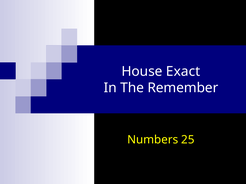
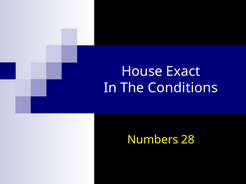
Remember: Remember -> Conditions (183, 88)
25: 25 -> 28 (188, 140)
